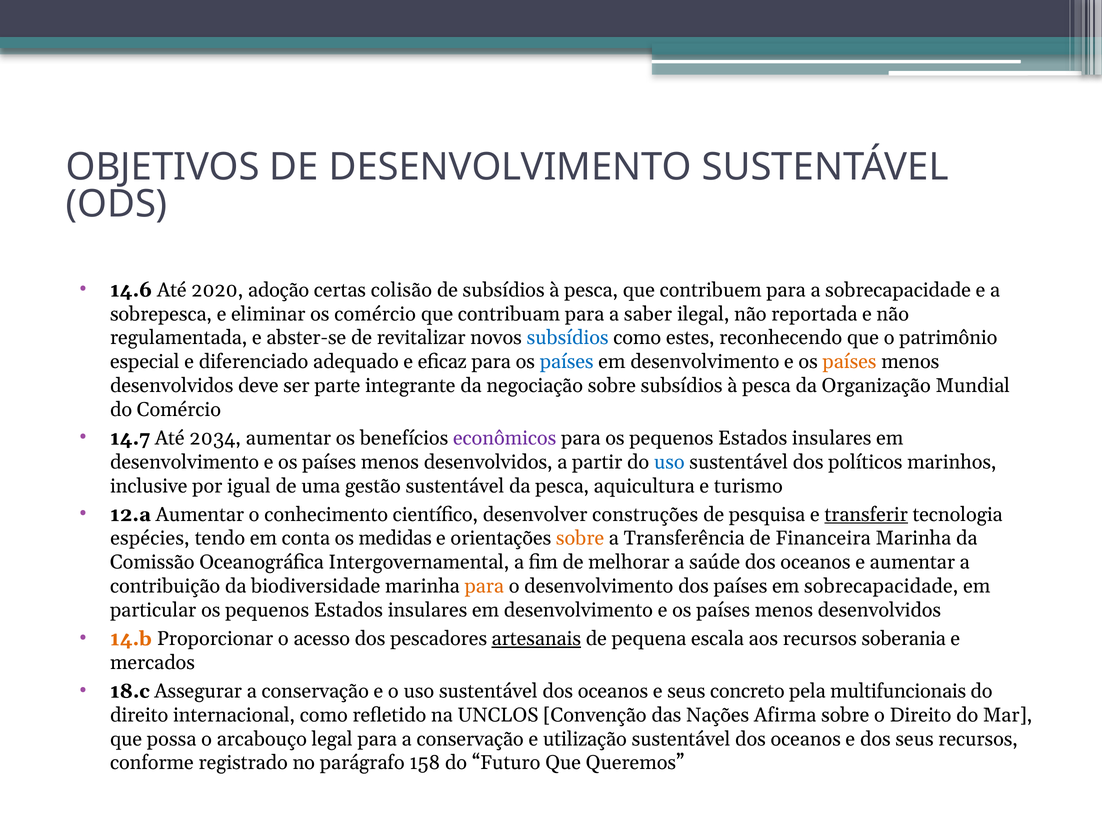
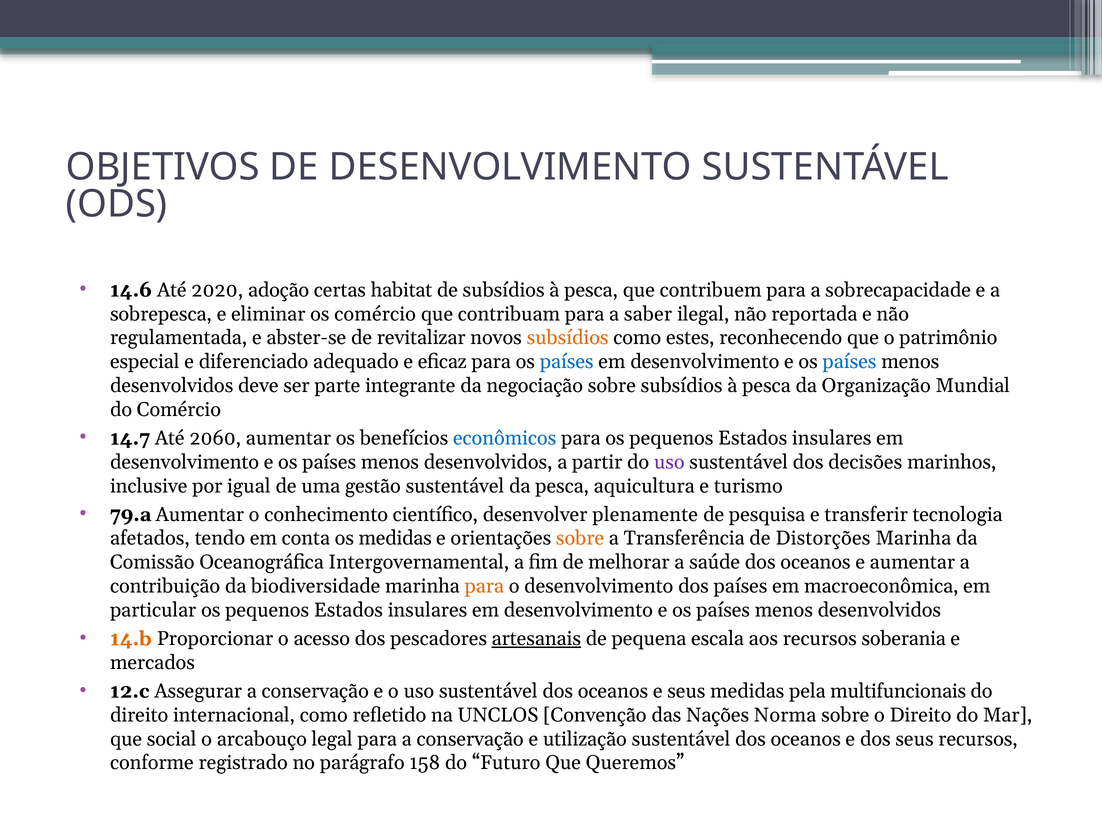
colisão: colisão -> habitat (401, 290)
subsídios colour: blue -> orange (568, 338)
países colour: orange -> blue (849, 362)
2034: 2034 -> 2060 (215, 438)
econômicos colour: purple -> blue (505, 438)
uso colour: blue -> purple (669, 462)
políticos: políticos -> decisões (865, 462)
12.a: 12.a -> 79.a (131, 514)
construções: construções -> plenamente (645, 514)
transferir underline: present -> none (866, 514)
espécies: espécies -> afetados (150, 538)
Financeira: Financeira -> Distorções (823, 538)
em sobrecapacidade: sobrecapacidade -> macroeconômica (881, 586)
18.c: 18.c -> 12.c (130, 691)
seus concreto: concreto -> medidas (747, 691)
Afirma: Afirma -> Norma (785, 715)
possa: possa -> social (172, 739)
